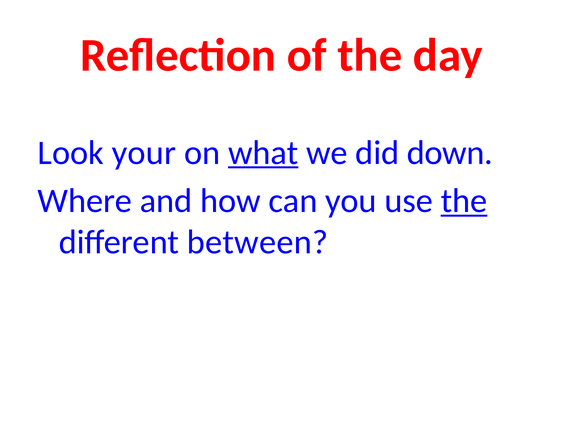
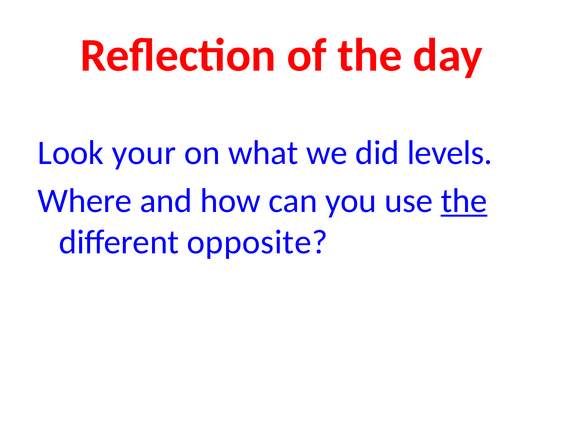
what underline: present -> none (263, 153)
down: down -> levels (450, 153)
between: between -> opposite (257, 242)
